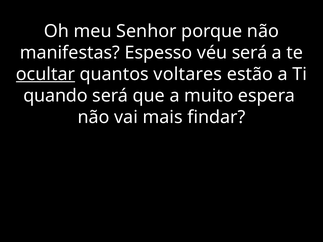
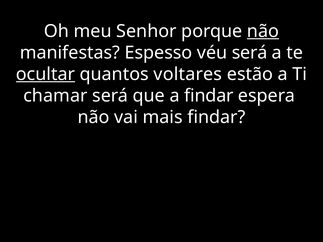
não underline: none -> present (263, 31)
quando: quando -> chamar (55, 96)
a muito: muito -> findar (209, 96)
